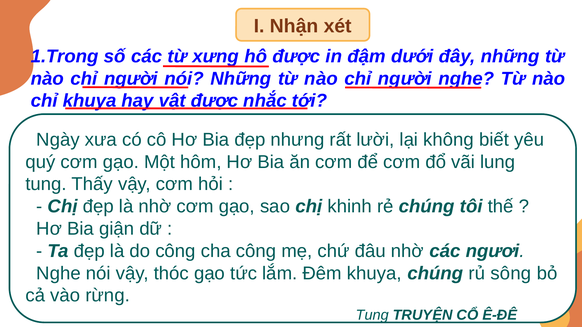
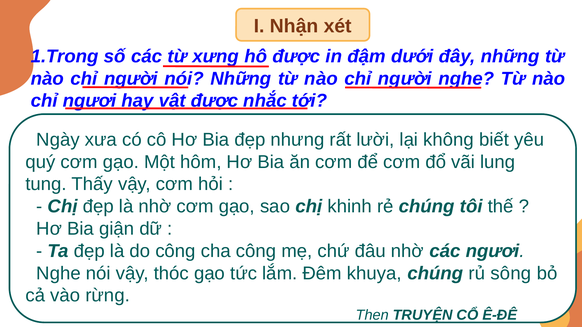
chỉ khuya: khuya -> ngươi (90, 101)
Tung: Tung -> Then (372, 315)
